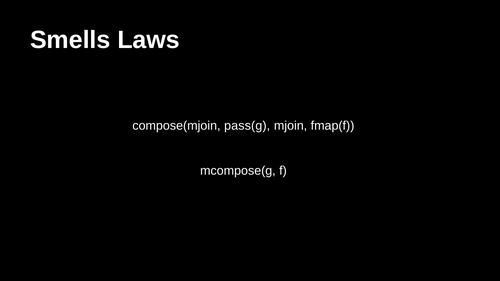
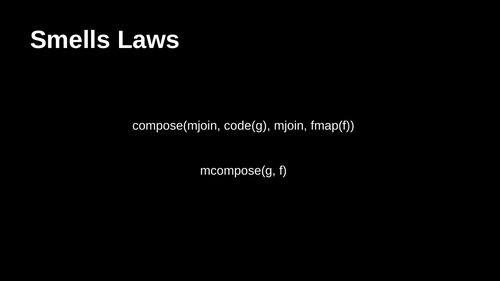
pass(g: pass(g -> code(g (247, 126)
